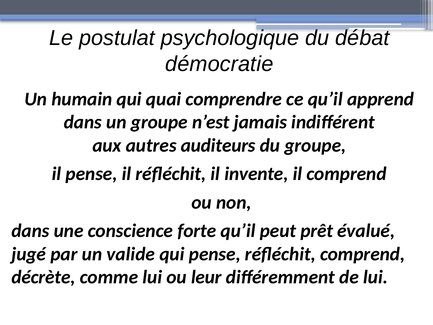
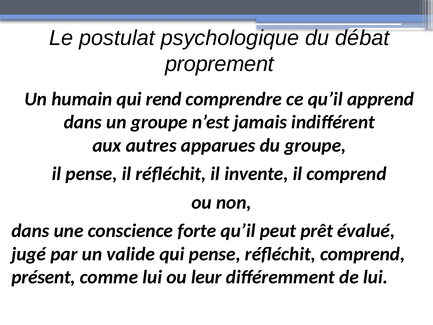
démocratie: démocratie -> proprement (220, 64)
quai: quai -> rend (164, 99)
auditeurs: auditeurs -> apparues (218, 145)
décrète: décrète -> présent (43, 277)
